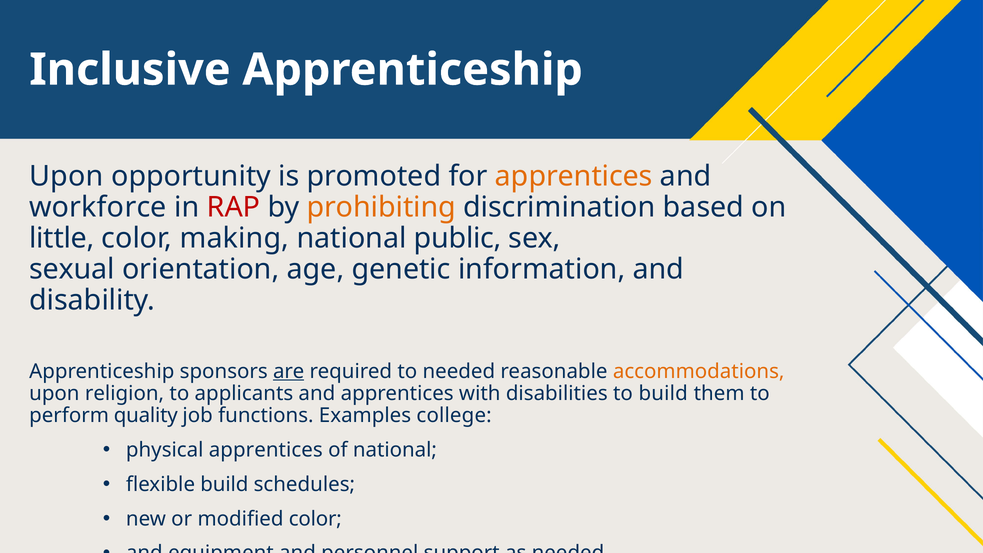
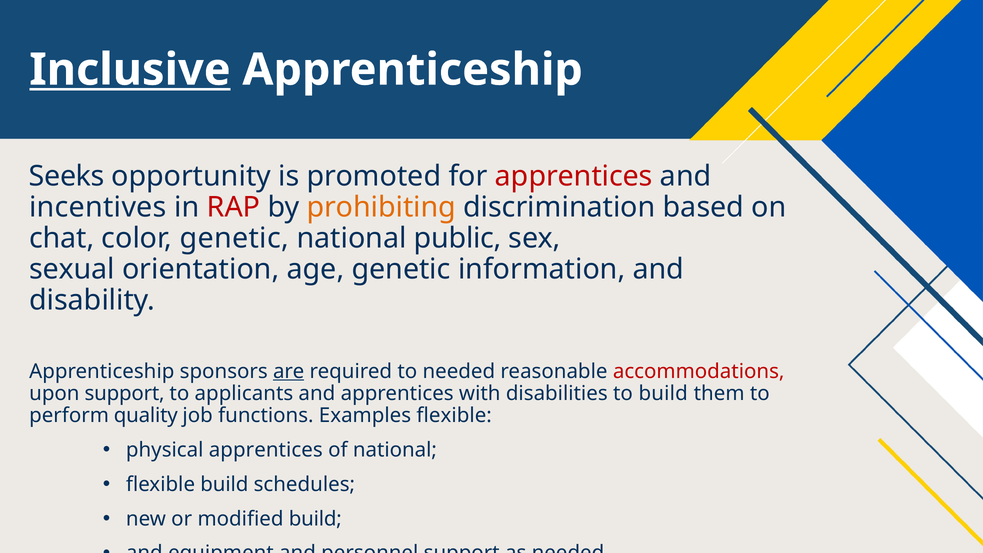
Inclusive underline: none -> present (130, 70)
Upon: Upon -> Seeks (67, 176)
apprentices colour: orange -> red (574, 176)
workforce: workforce -> incentives (98, 207)
little: little -> chat (62, 238)
color making: making -> genetic (234, 238)
accommodations colour: orange -> red (699, 371)
upon religion: religion -> support (125, 393)
Examples college: college -> flexible (454, 415)
modified color: color -> build (315, 519)
